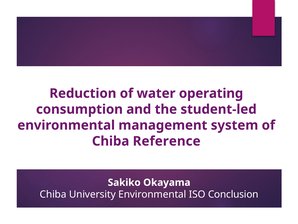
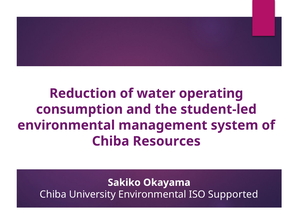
Reference: Reference -> Resources (167, 141)
Conclusion: Conclusion -> Supported (233, 194)
